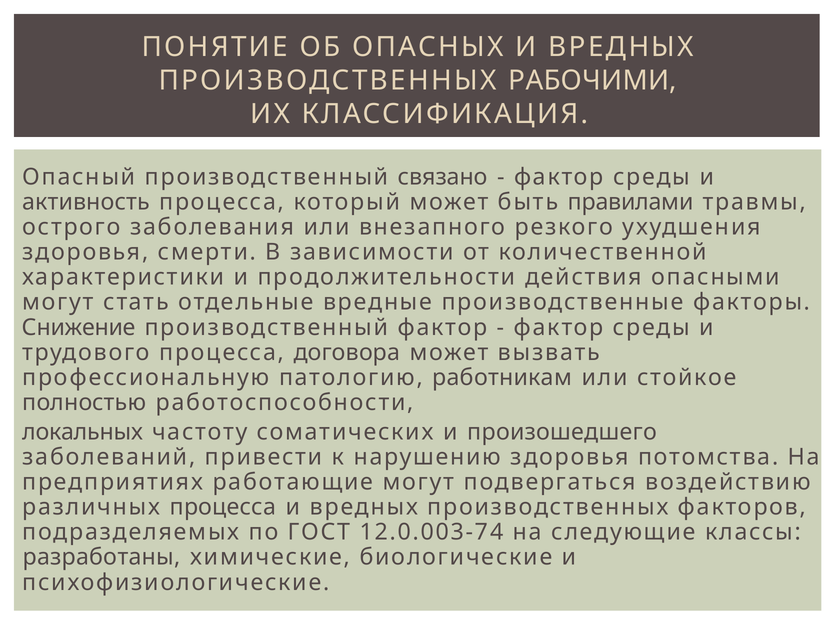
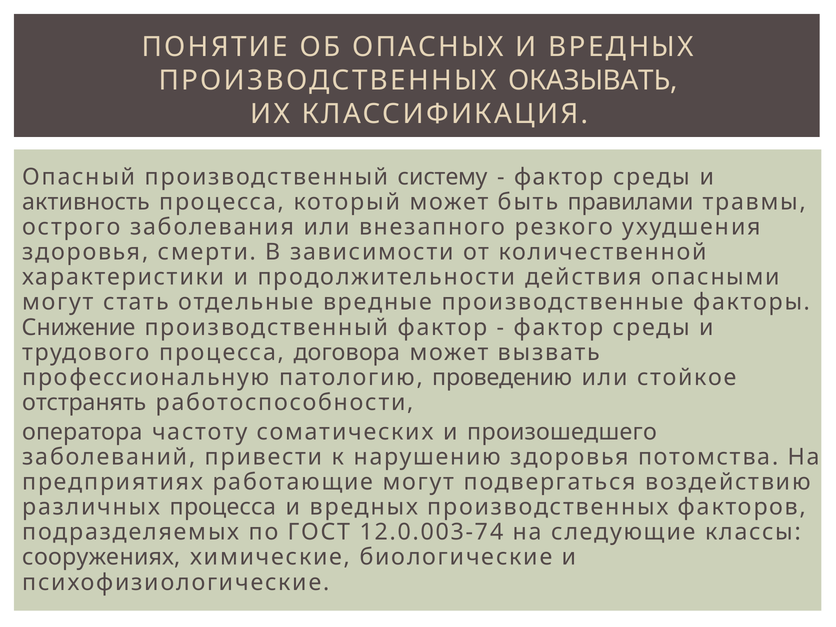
РАБОЧИМИ: РАБОЧИМИ -> ОКАЗЫВАТЬ (593, 81)
связано: связано -> систему (443, 177)
работникам: работникам -> проведению (502, 378)
полностью: полностью -> отстранять (84, 403)
локальных: локальных -> оператора (82, 432)
разработаны: разработаны -> сооружениях (102, 557)
